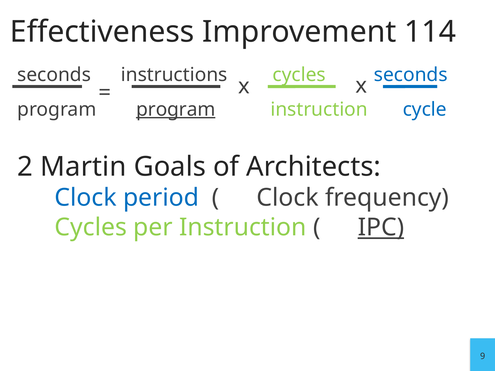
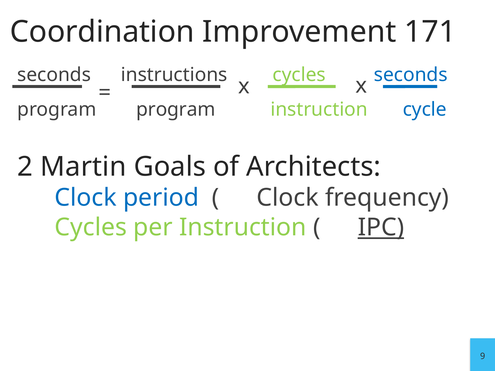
Effectiveness: Effectiveness -> Coordination (102, 32)
114: 114 -> 171 (430, 32)
program underline: present -> none (176, 109)
